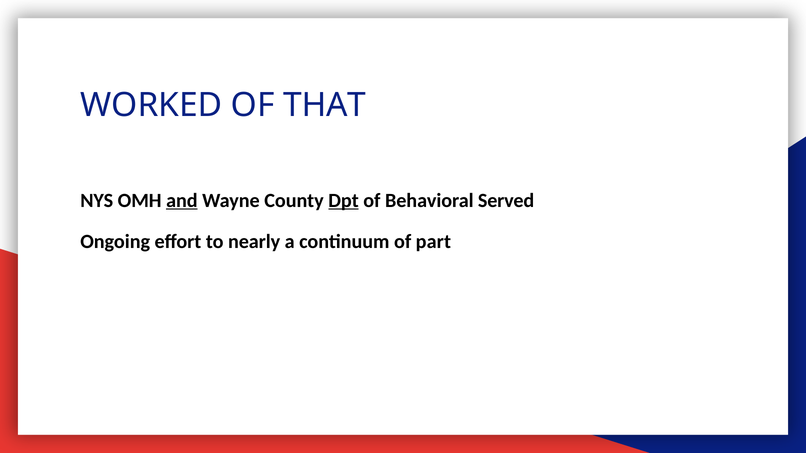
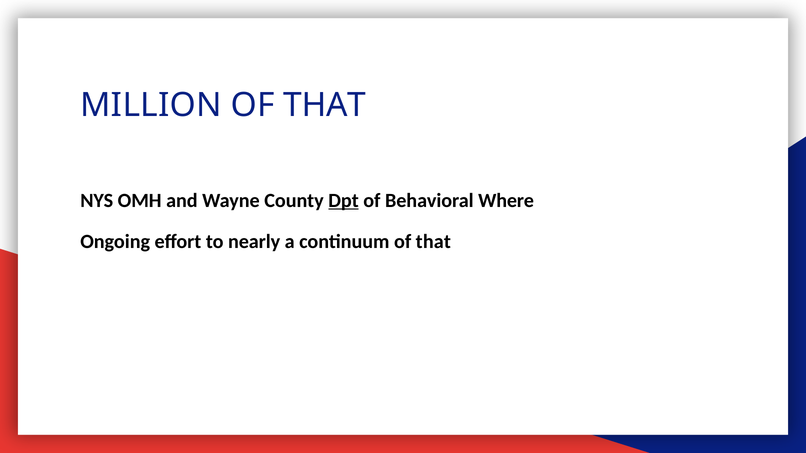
WORKED: WORKED -> MILLION (151, 105)
and underline: present -> none (182, 201)
Served: Served -> Where (506, 201)
continuum of part: part -> that (433, 242)
